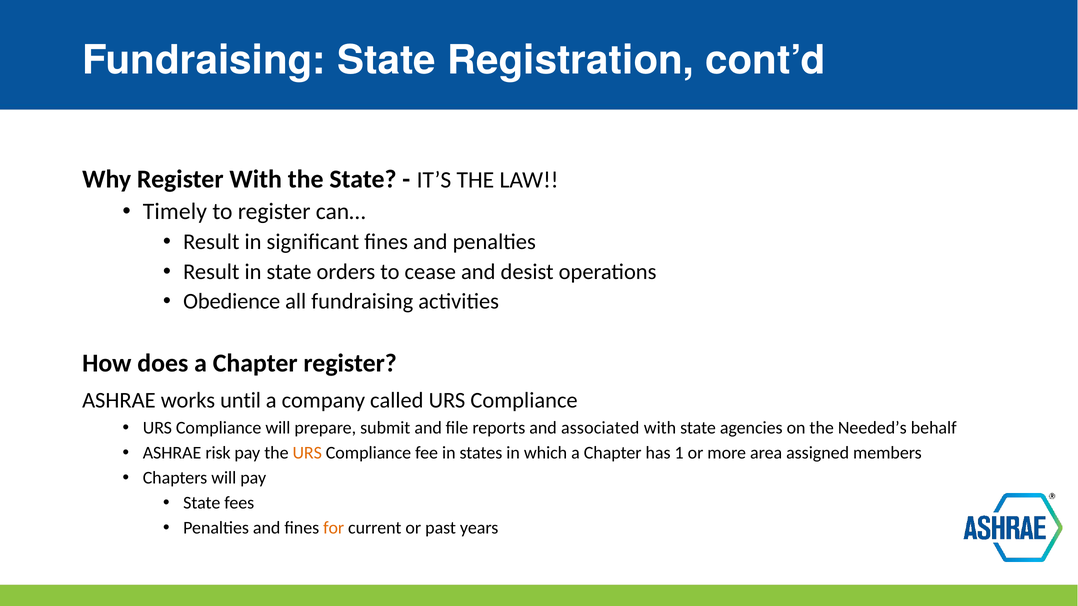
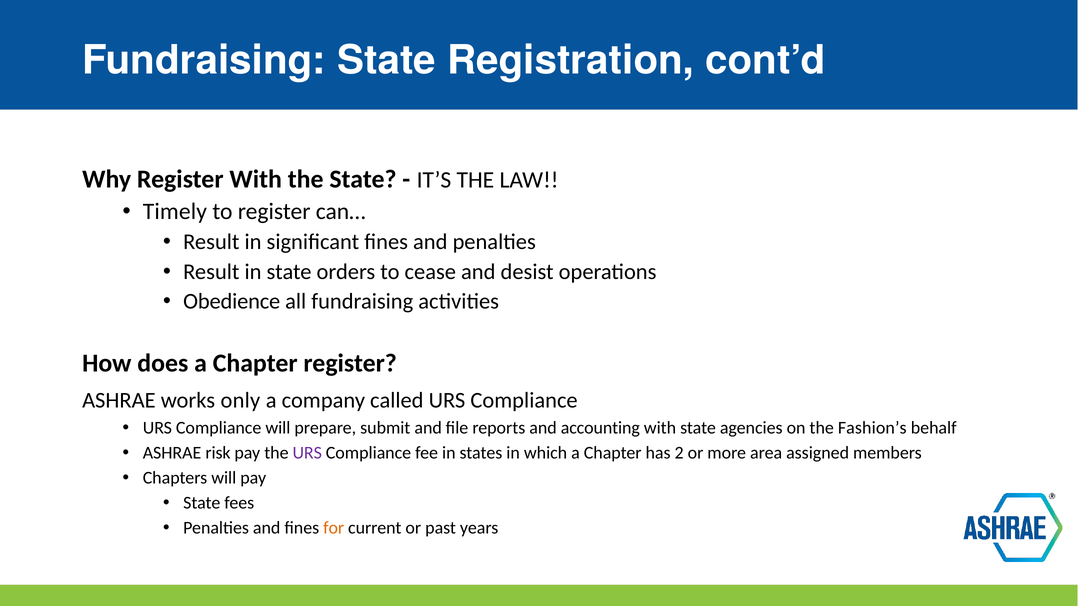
until: until -> only (240, 401)
associated: associated -> accounting (600, 428)
Needed’s: Needed’s -> Fashion’s (872, 428)
URS colour: orange -> purple (307, 453)
1: 1 -> 2 (679, 453)
